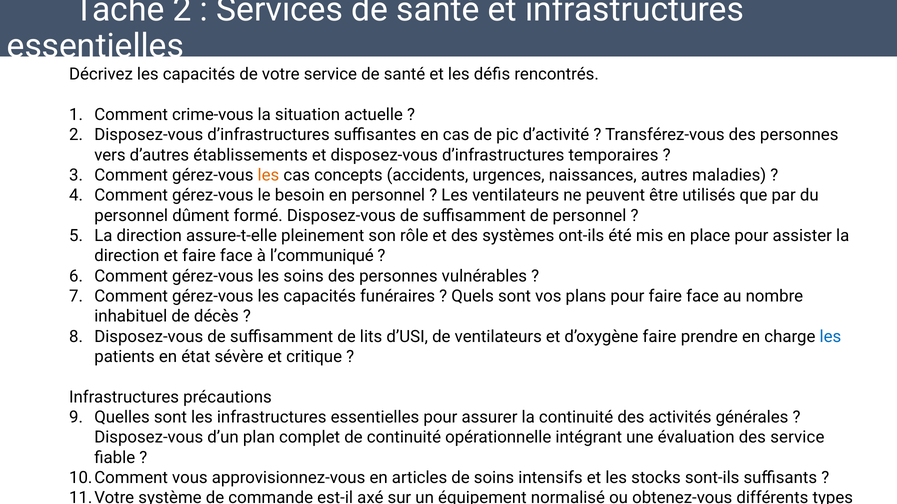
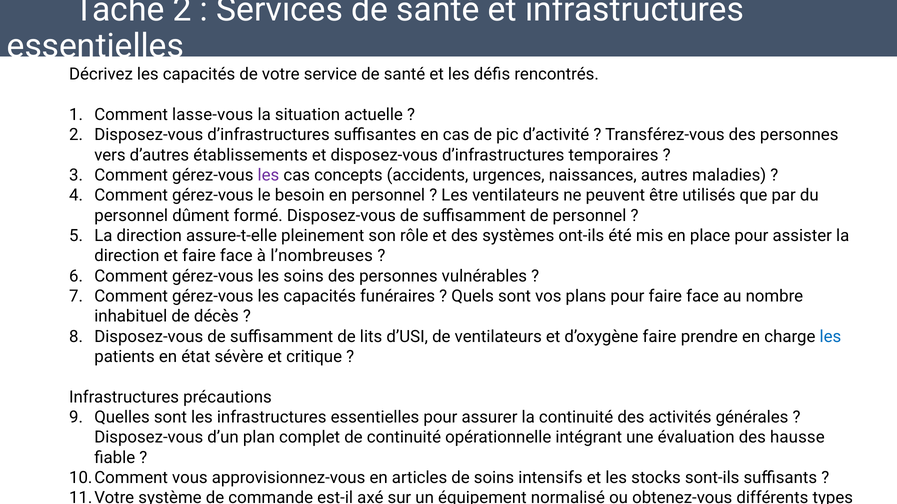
crime-vous: crime-vous -> lasse-vous (213, 115)
les colour: orange -> purple (268, 175)
l’communiqué: l’communiqué -> l’nombreuses (322, 256)
des service: service -> hausse (797, 438)
